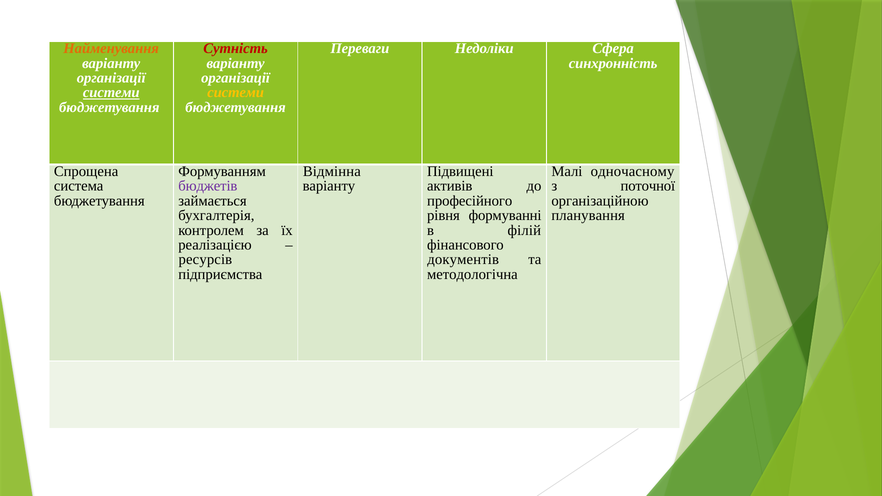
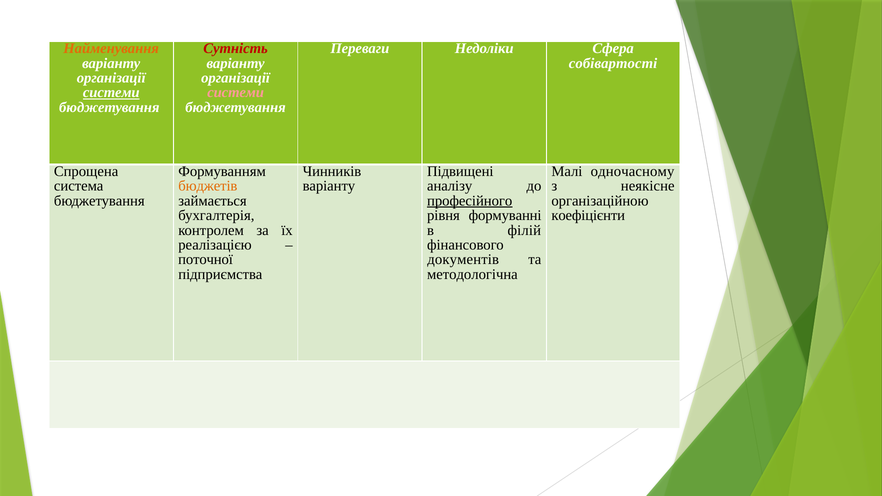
синхронність: синхронність -> собівартості (613, 63)
системи colour: yellow -> pink (236, 93)
Відмінна: Відмінна -> Чинників (332, 171)
бюджетів colour: purple -> orange (208, 186)
активів: активів -> аналізу (450, 186)
поточної: поточної -> неякісне (648, 186)
професійного underline: none -> present (470, 201)
планування: планування -> коефіцієнти (588, 216)
ресурсів: ресурсів -> поточної (206, 260)
